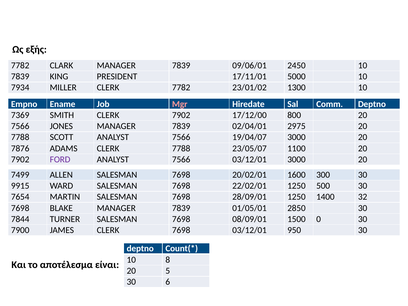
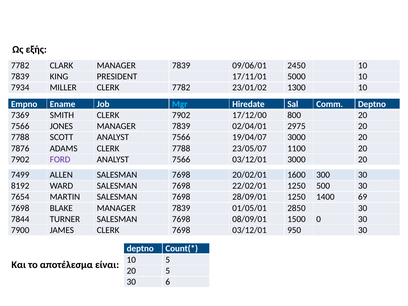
Mgr colour: pink -> light blue (180, 104)
9915: 9915 -> 8192 (20, 186)
32: 32 -> 69 (363, 197)
10 8: 8 -> 5 (168, 260)
